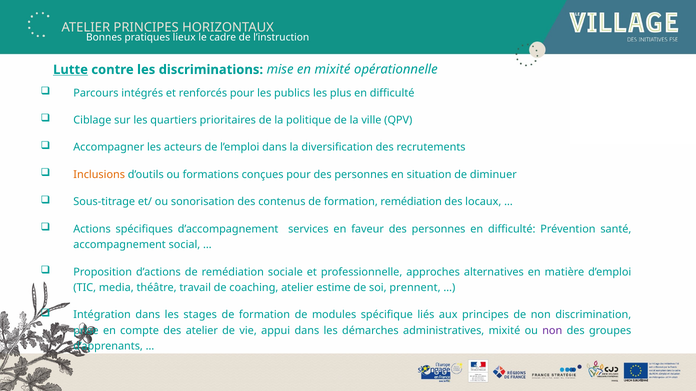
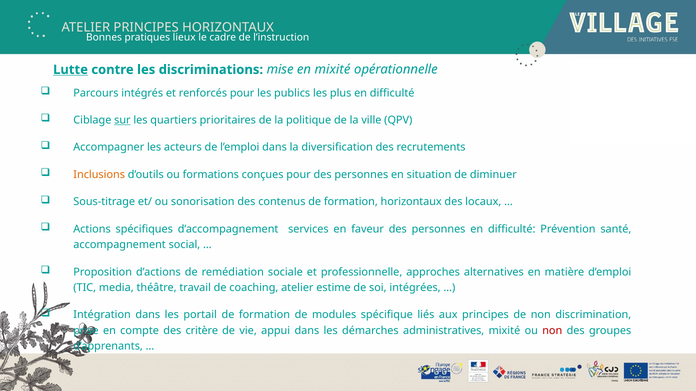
sur underline: none -> present (122, 120)
formation remédiation: remédiation -> horizontaux (411, 202)
prennent: prennent -> intégrées (415, 288)
stages: stages -> portail (200, 315)
des atelier: atelier -> critère (202, 331)
non colour: purple -> red (552, 331)
